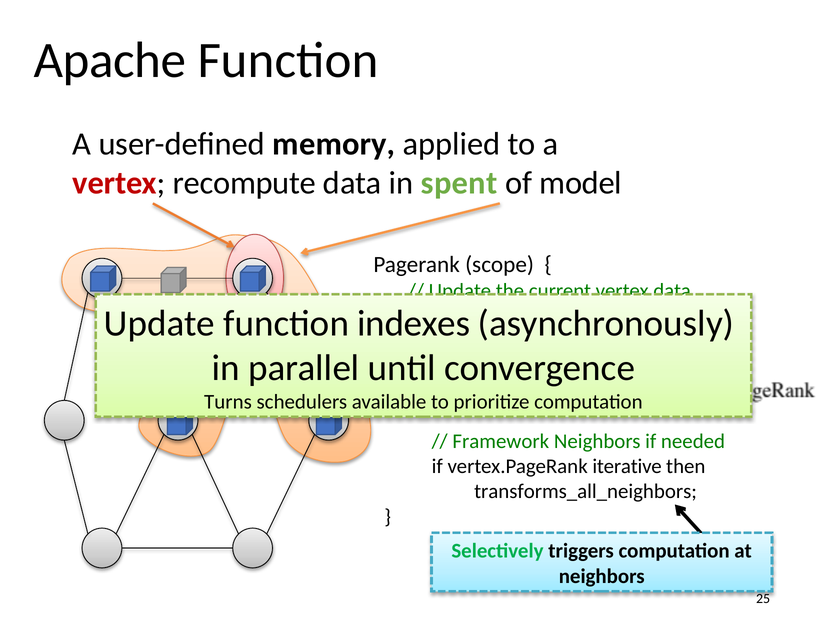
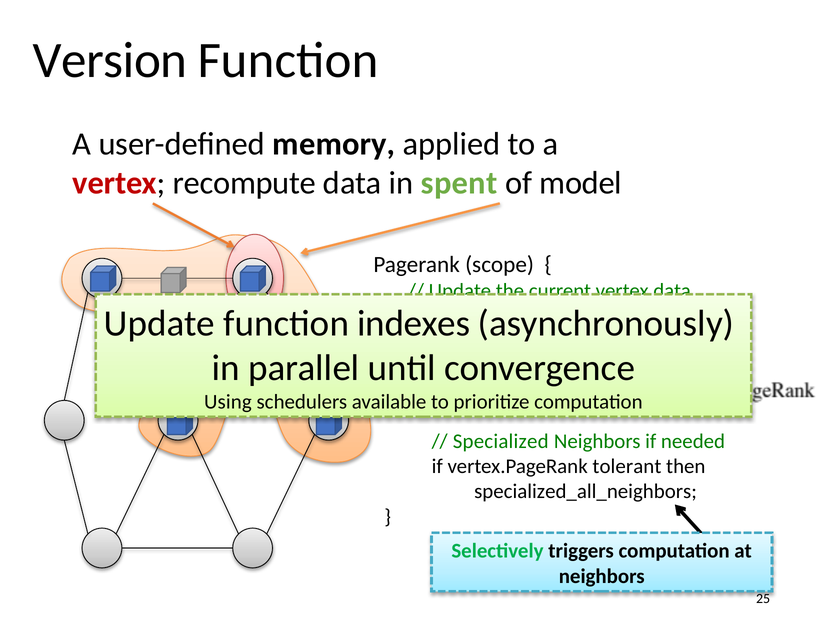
Apache: Apache -> Version (110, 60)
Turns: Turns -> Using (228, 402)
Framework: Framework -> Specialized (501, 441)
iterative: iterative -> tolerant (627, 466)
transforms_all_neighbors: transforms_all_neighbors -> specialized_all_neighbors (585, 492)
